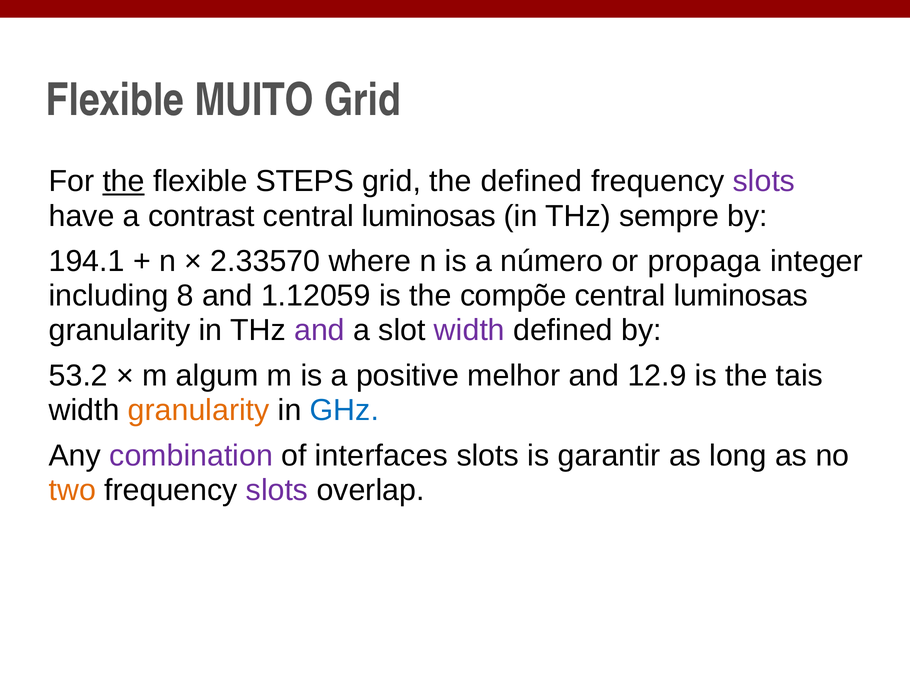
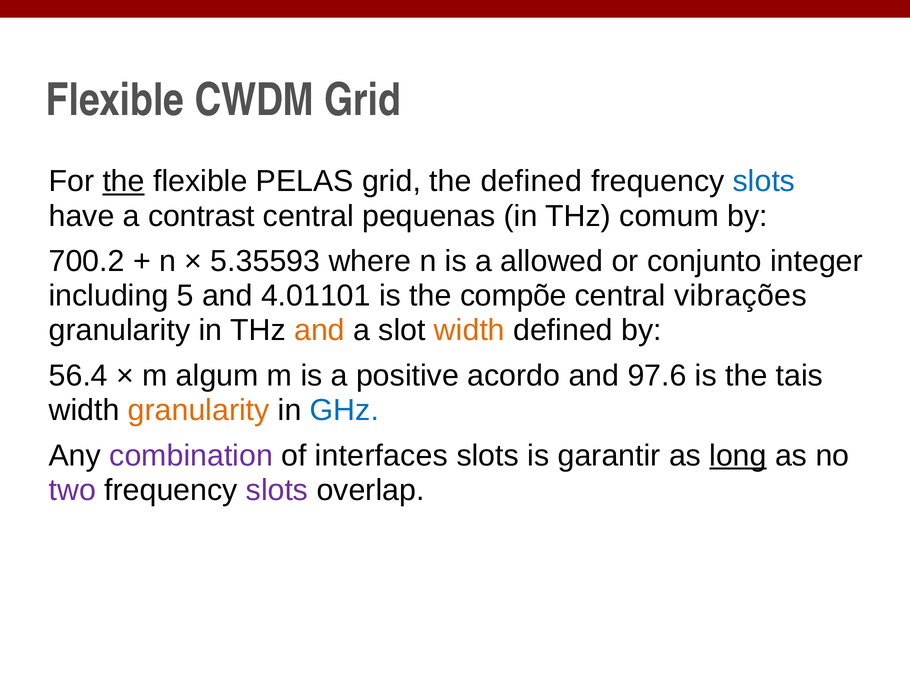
MUITO: MUITO -> CWDM (254, 100)
STEPS: STEPS -> PELAS (305, 181)
slots colour: purple -> blue (764, 181)
luminosas: luminosas -> pequenas (429, 216)
sempre: sempre -> comum (669, 216)
194.1: 194.1 -> 700.2 (87, 261)
2.33570: 2.33570 -> 5.35593 (265, 261)
número: número -> allowed (552, 261)
propaga: propaga -> conjunto (704, 261)
8: 8 -> 5 (185, 296)
1.12059: 1.12059 -> 4.01101 (316, 296)
luminosas: luminosas -> vibrações (741, 296)
and colour: purple -> orange (319, 330)
width colour: purple -> orange (469, 330)
53.2: 53.2 -> 56.4 (78, 375)
melhor: melhor -> acordo (514, 375)
12.9: 12.9 -> 97.6 (657, 375)
long underline: none -> present (738, 455)
two colour: orange -> purple (72, 490)
